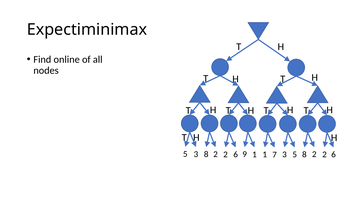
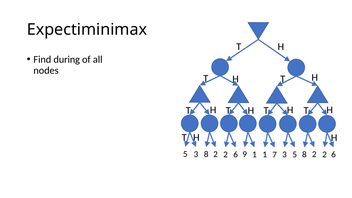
online: online -> during (67, 60)
